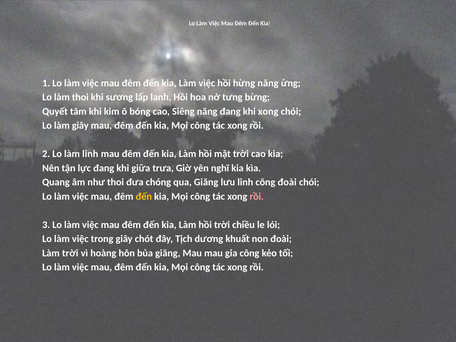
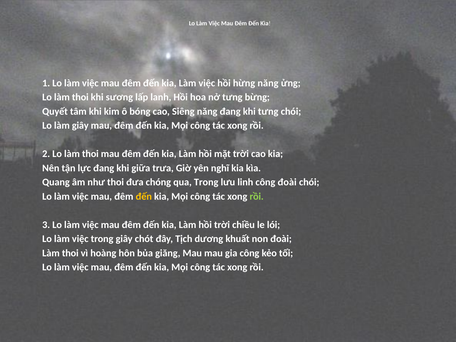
khi xong: xong -> tưng (268, 111)
2 Lo làm linh: linh -> thoi (90, 154)
qua Giăng: Giăng -> Trong (206, 182)
rồi colour: pink -> light green (257, 196)
trời: trời -> thoi (70, 253)
